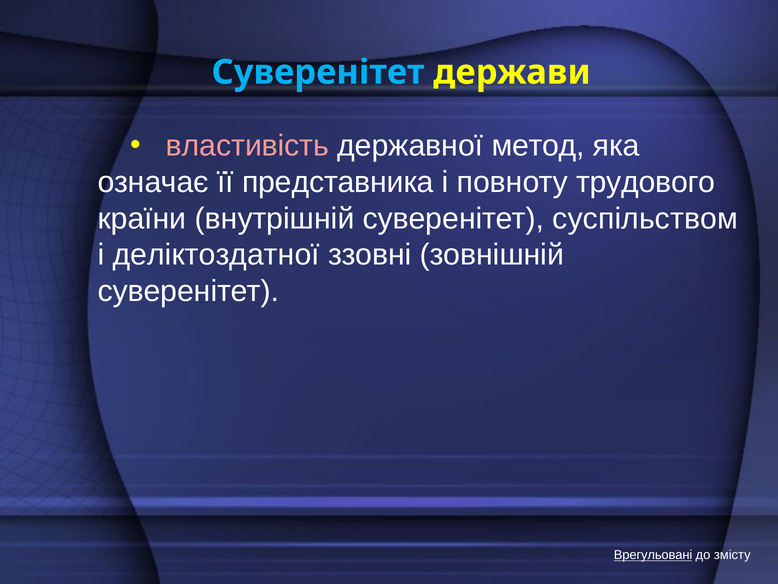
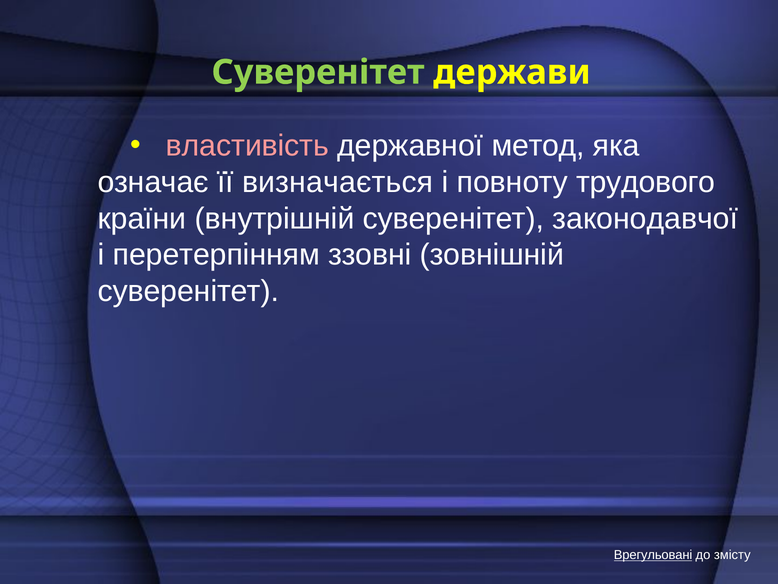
Суверенітет colour: light blue -> light green (318, 72)
представника: представника -> визначається (338, 182)
суспільством: суспільством -> законодавчої (645, 218)
деліктоздатної: деліктоздатної -> перетерпінням (216, 255)
